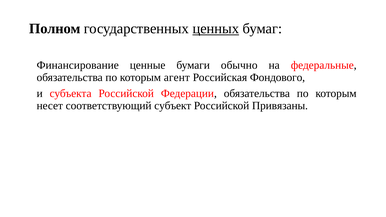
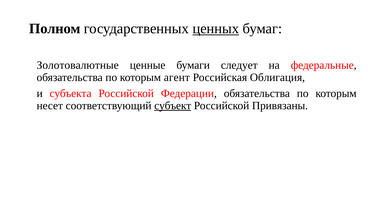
Финансирование: Финансирование -> Золотовалютные (78, 65)
обычно: обычно -> следует (239, 65)
Фондового: Фондового -> Облигация (277, 77)
субъект underline: none -> present (173, 106)
